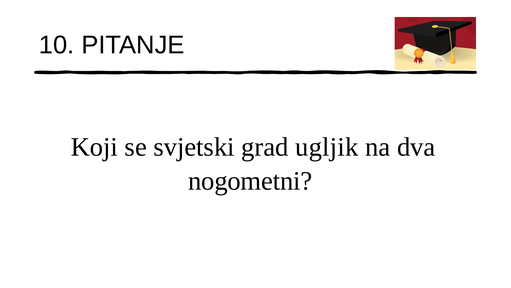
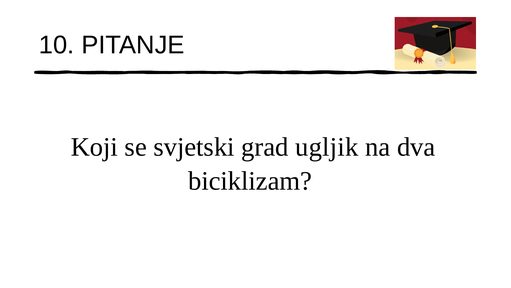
nogometni: nogometni -> biciklizam (250, 181)
